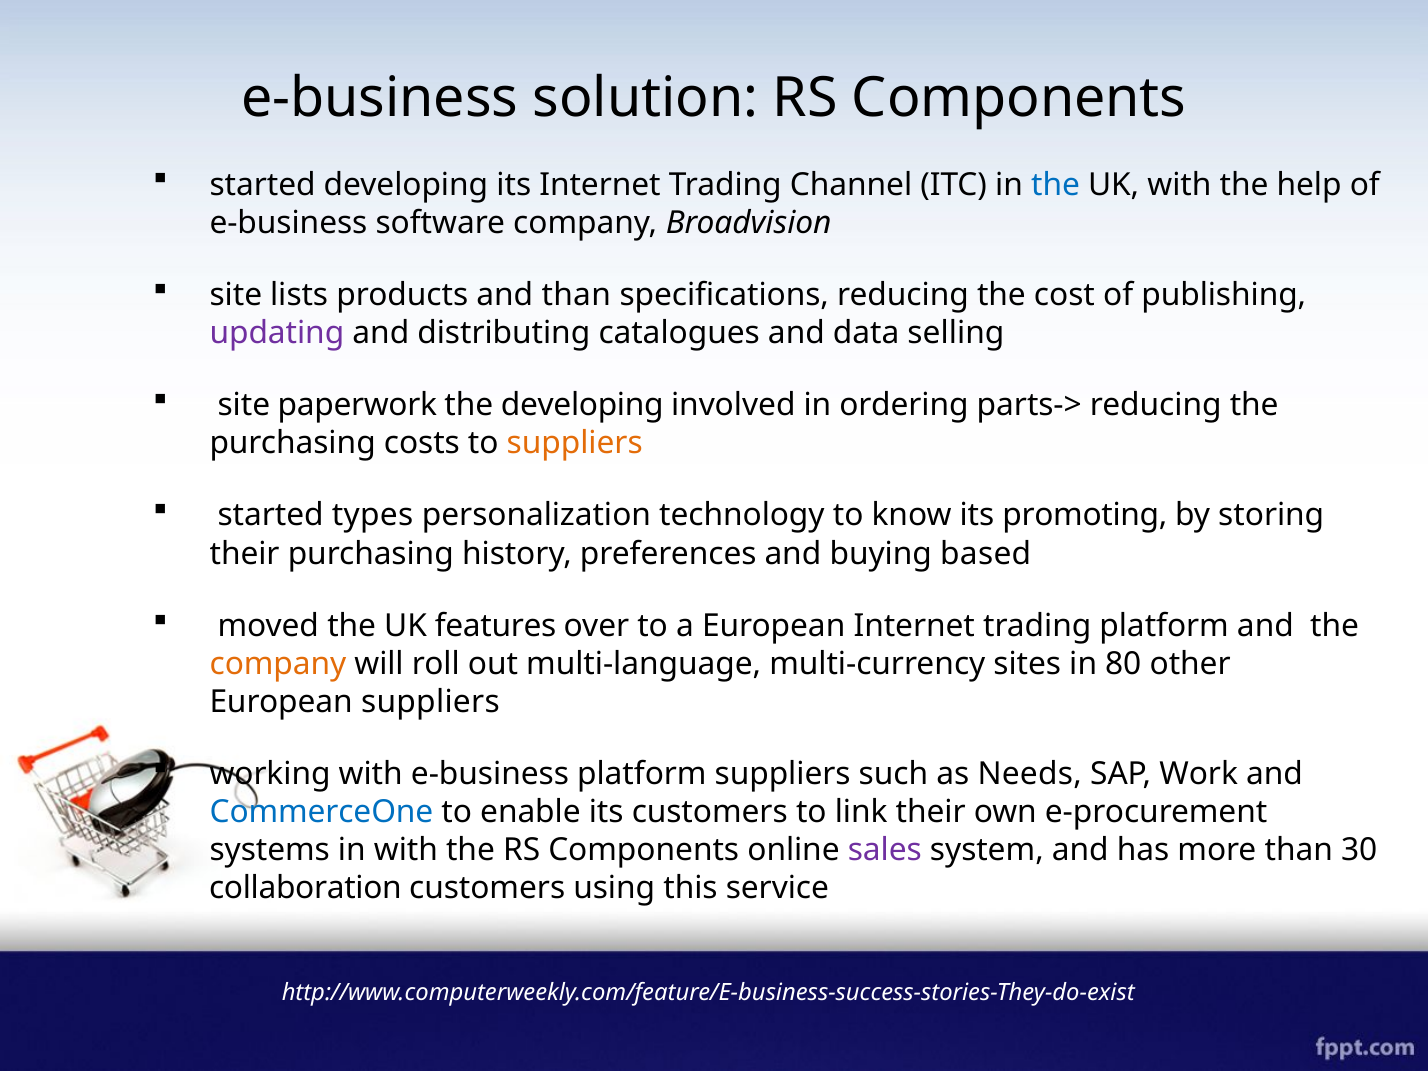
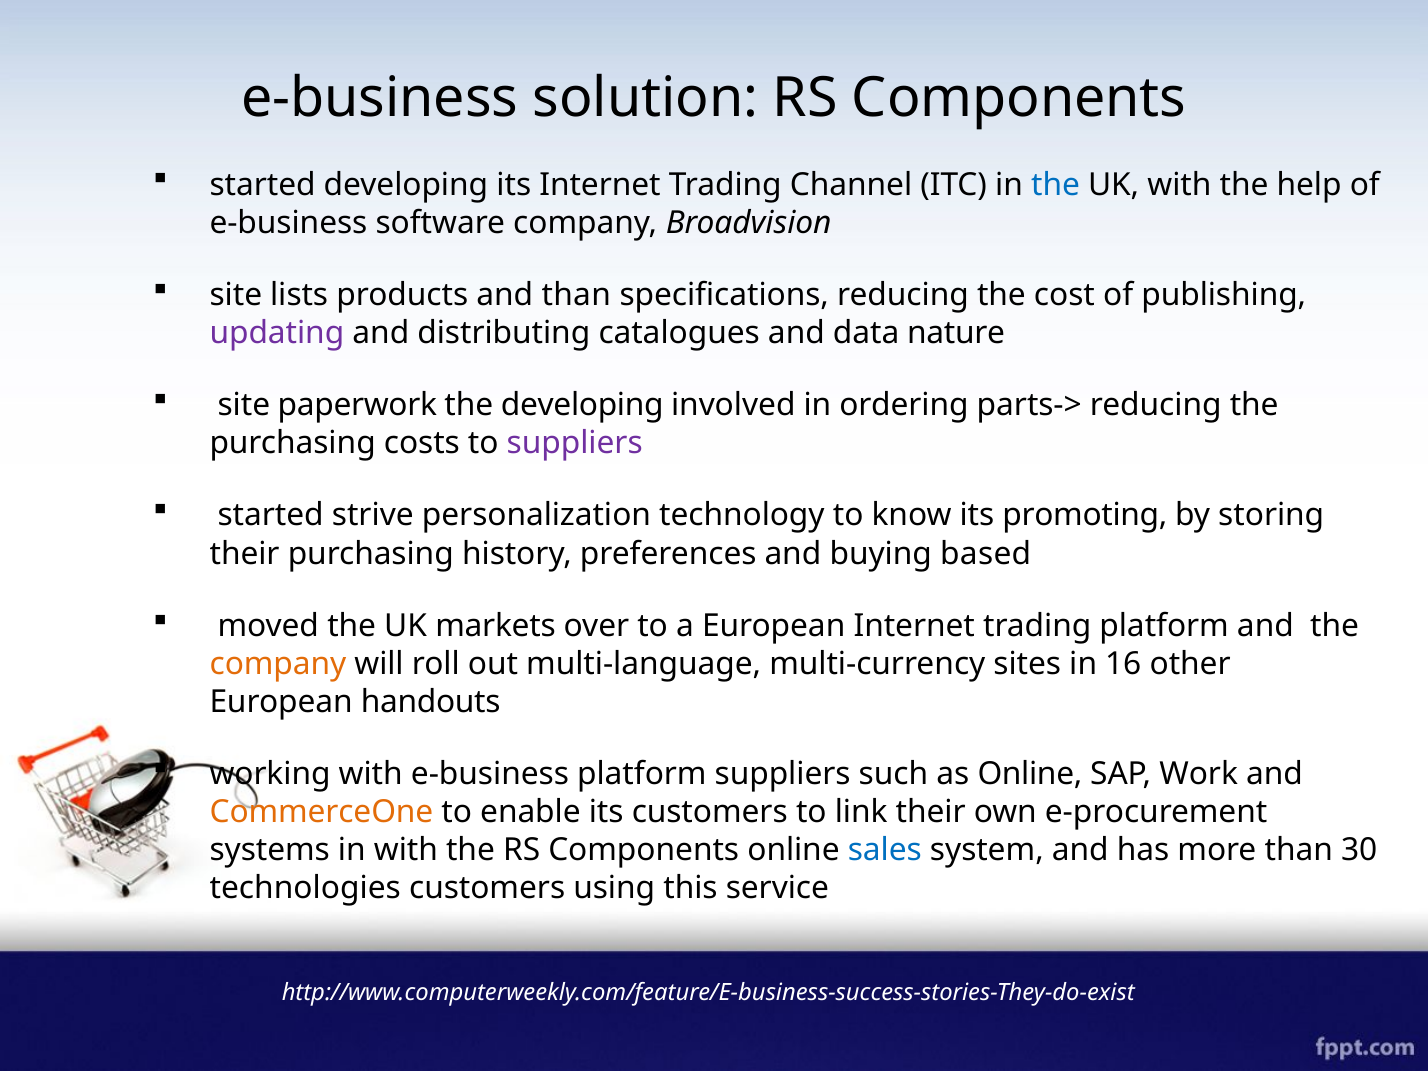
selling: selling -> nature (956, 333)
suppliers colour: orange -> purple (575, 443)
types: types -> strive (373, 515)
features: features -> markets (496, 626)
80: 80 -> 16 (1123, 664)
European suppliers: suppliers -> handouts (431, 702)
as Needs: Needs -> Online (1030, 774)
CommerceOne colour: blue -> orange (321, 812)
sales colour: purple -> blue (885, 850)
collaboration: collaboration -> technologies (305, 888)
